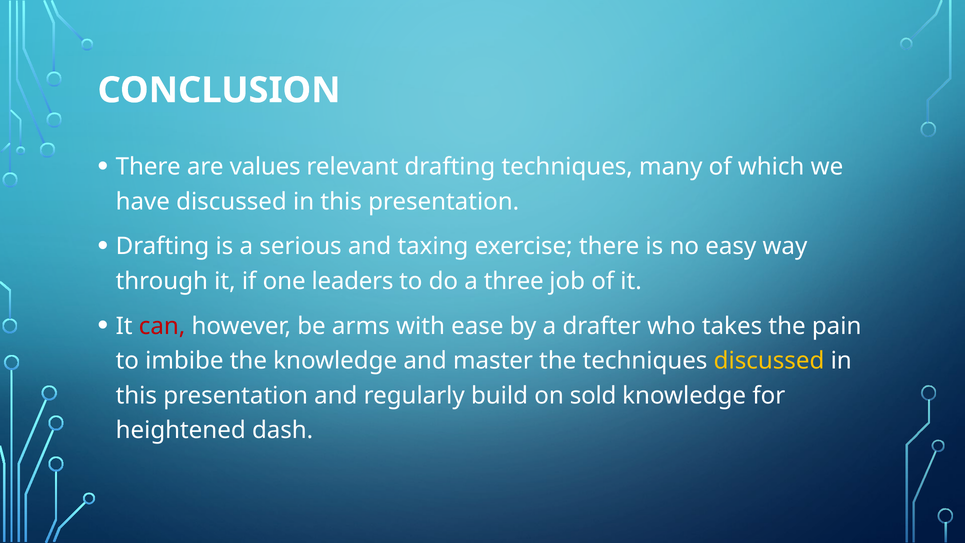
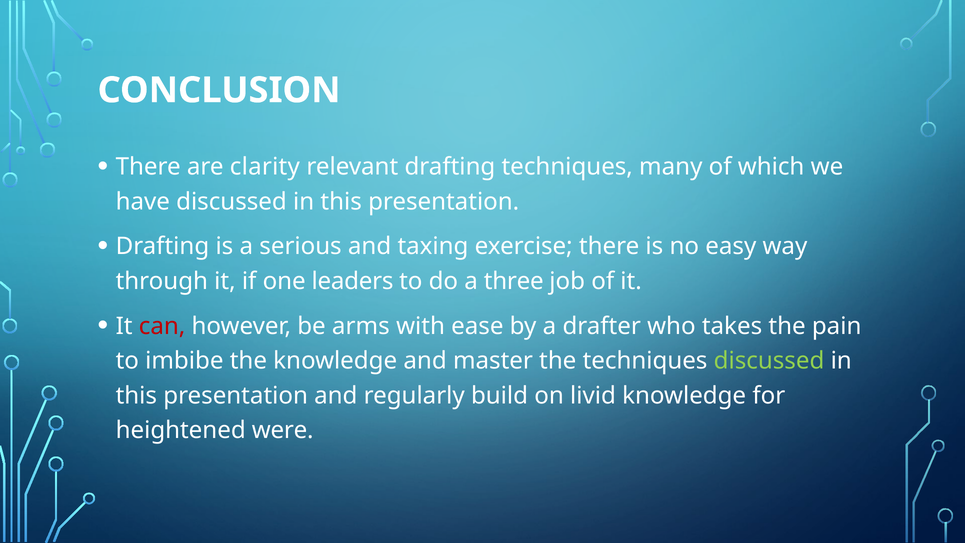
values: values -> clarity (265, 167)
discussed colour: yellow -> light green (769, 361)
sold: sold -> livid (593, 395)
dash: dash -> were (283, 430)
